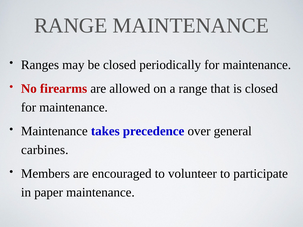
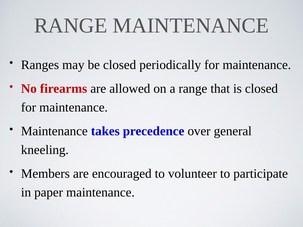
carbines: carbines -> kneeling (45, 150)
